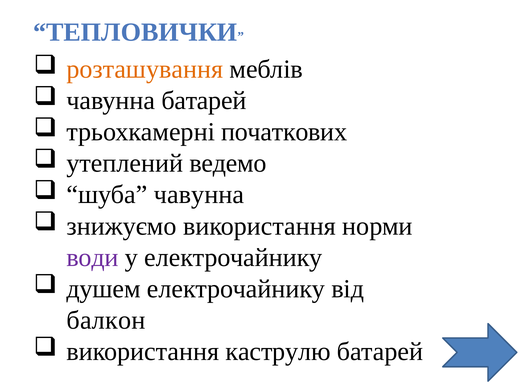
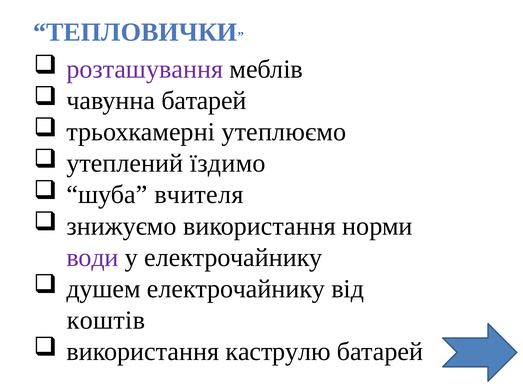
розташування colour: orange -> purple (145, 69)
початкових: початкових -> утеплюємо (284, 132)
ведемо: ведемо -> їздимо (228, 163)
шуба чавунна: чавунна -> вчителя (199, 195)
балкон: балкон -> коштів (106, 320)
